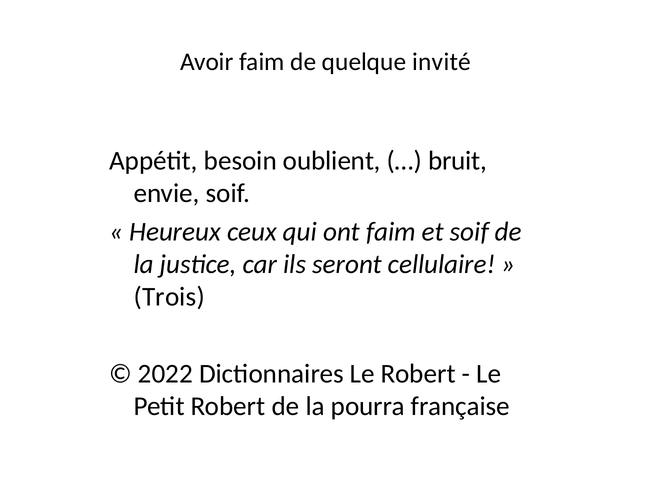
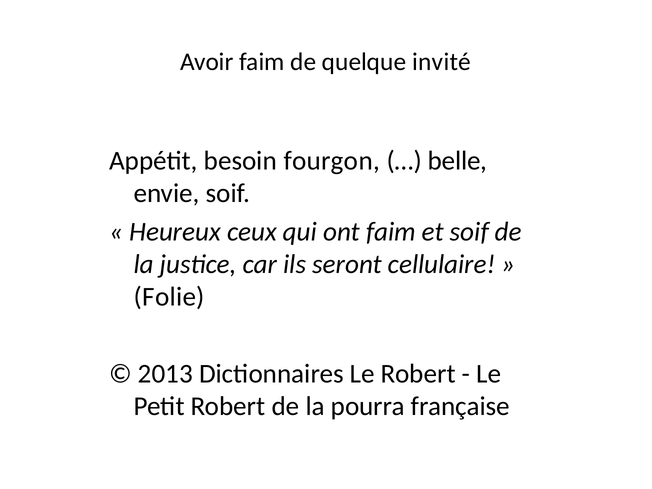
oublient: oublient -> fourgon (332, 161)
bruit: bruit -> belle (457, 161)
Trois: Trois -> Folie (169, 297)
2022: 2022 -> 2013 (165, 374)
